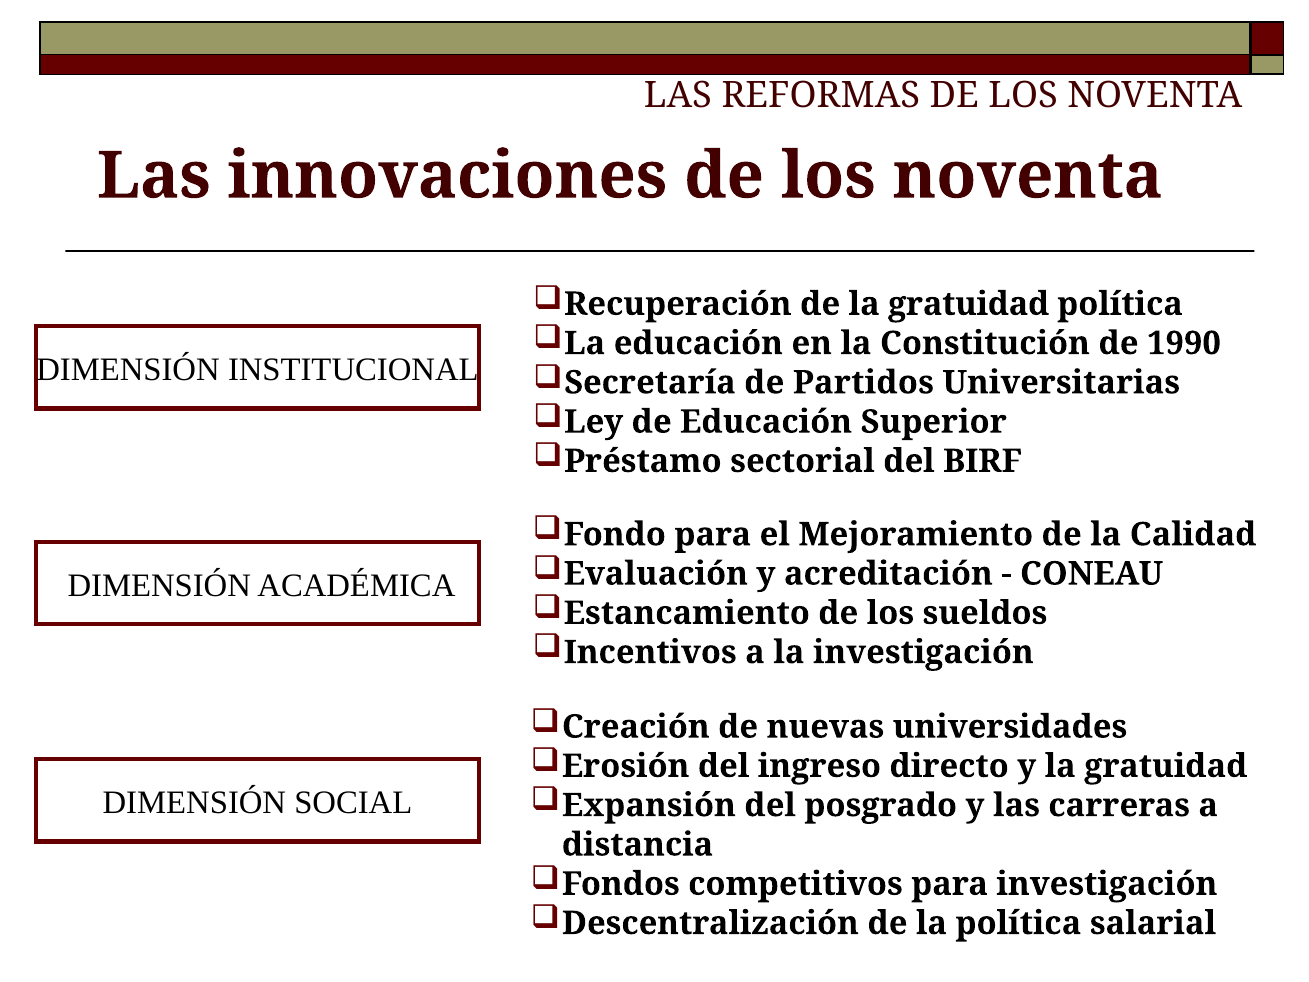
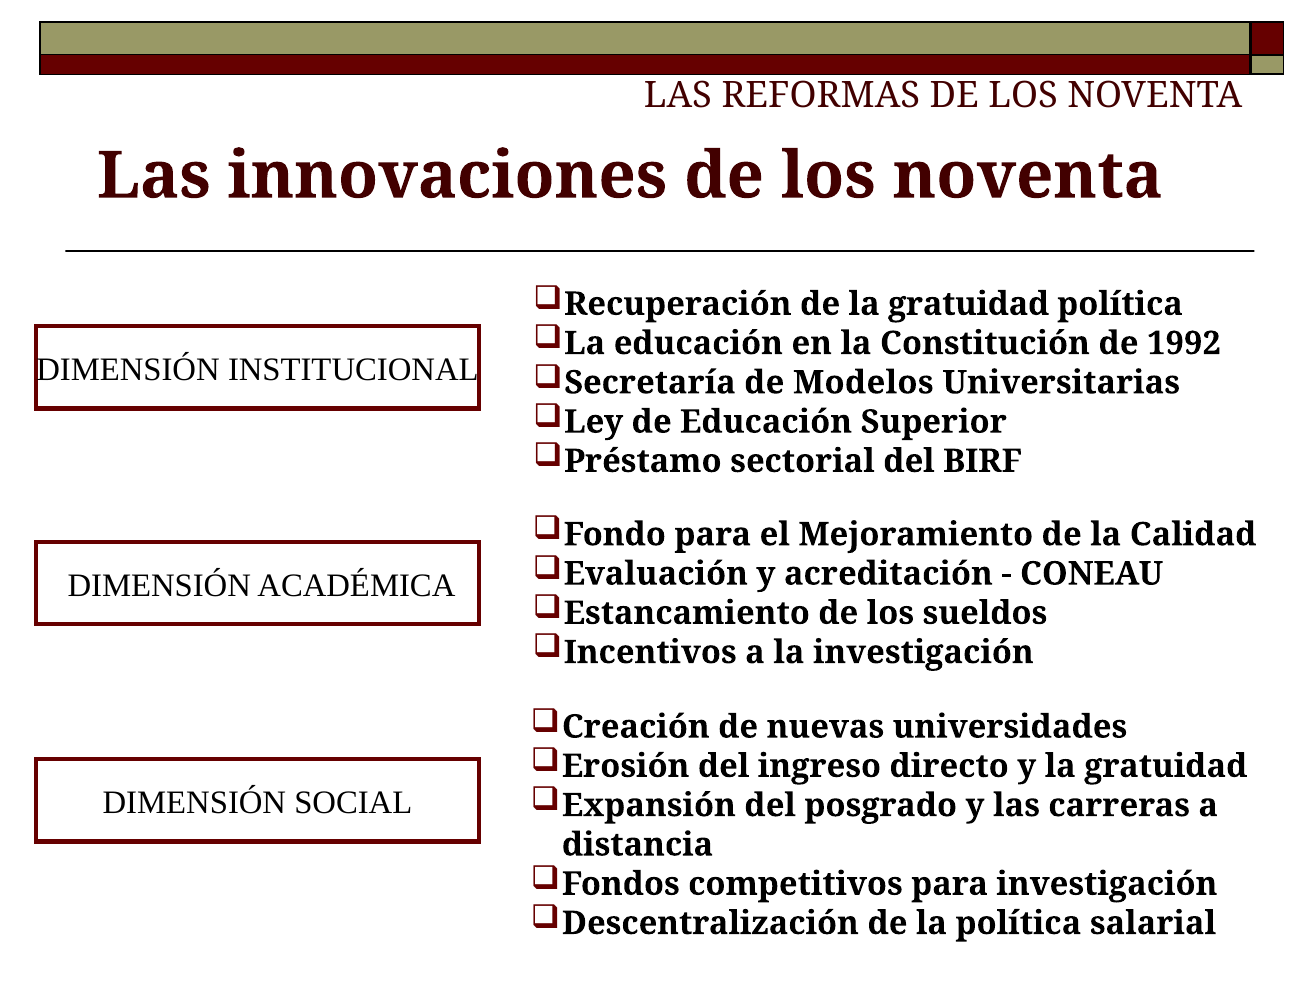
1990: 1990 -> 1992 (1184, 343)
Partidos: Partidos -> Modelos (863, 383)
